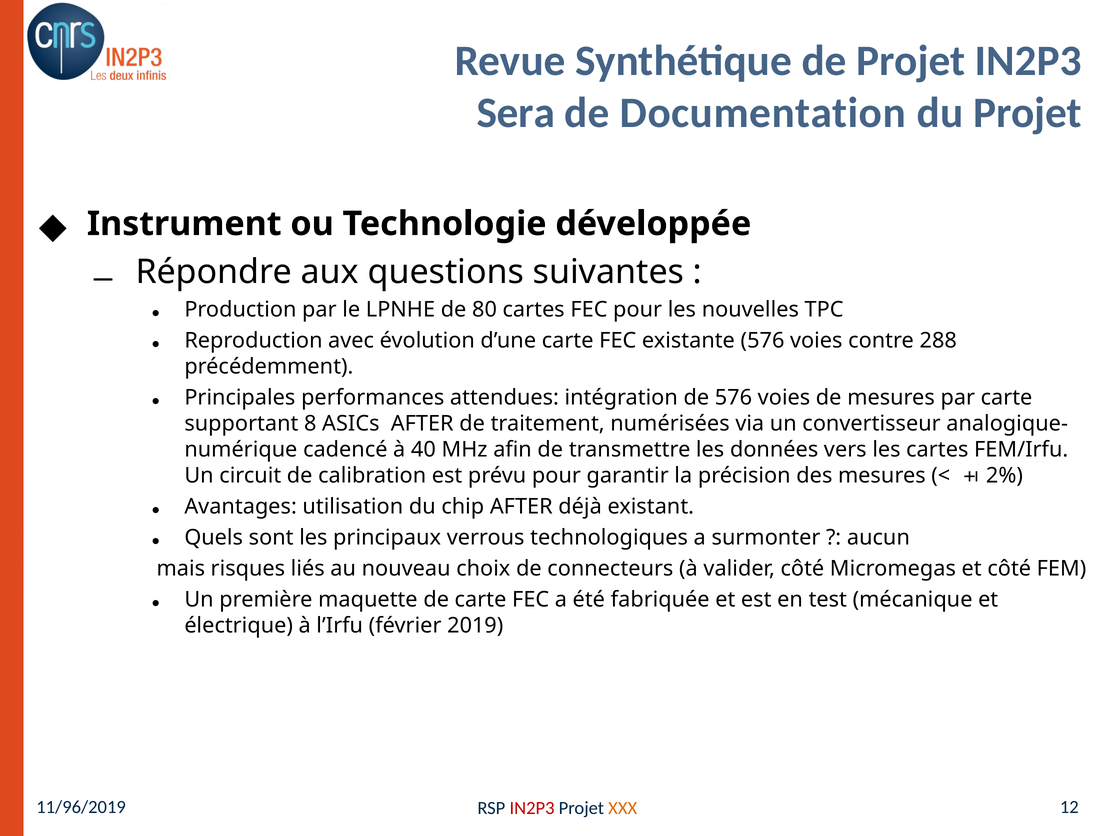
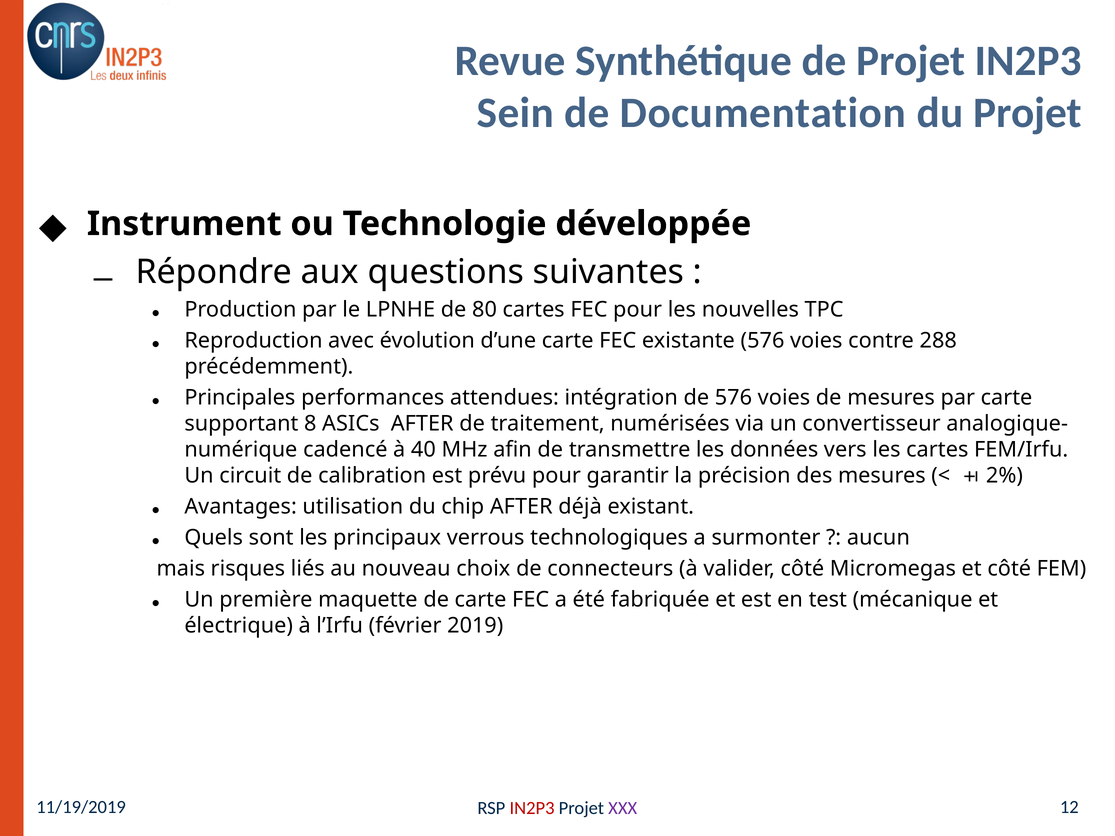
Sera: Sera -> Sein (515, 113)
11/96/2019: 11/96/2019 -> 11/19/2019 (81, 807)
XXX colour: orange -> purple (623, 808)
